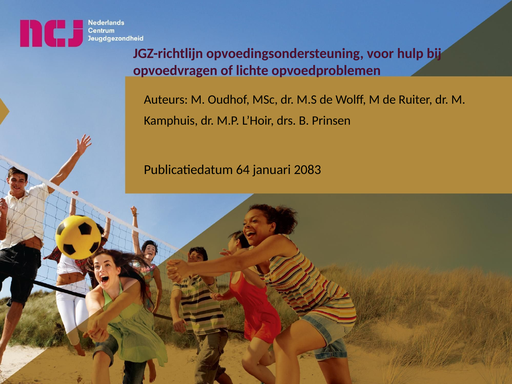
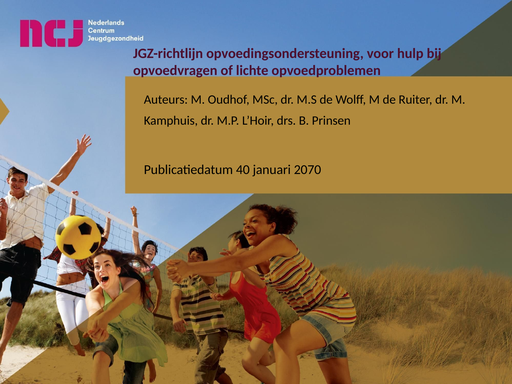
64: 64 -> 40 (243, 170)
2083: 2083 -> 2070 (307, 170)
